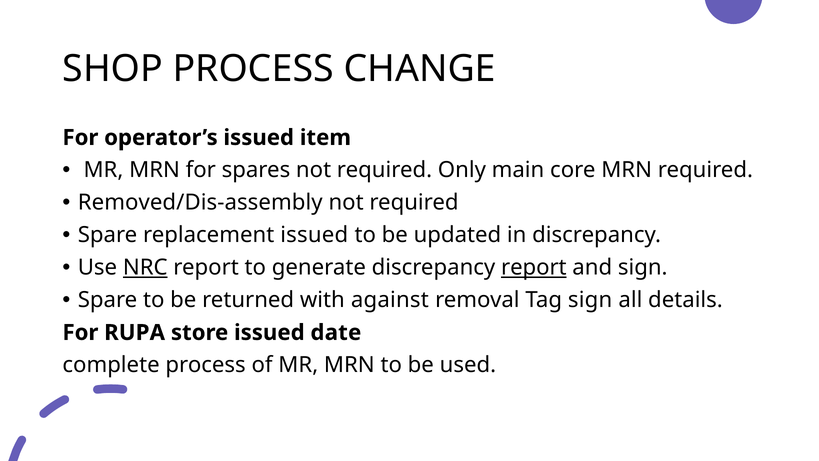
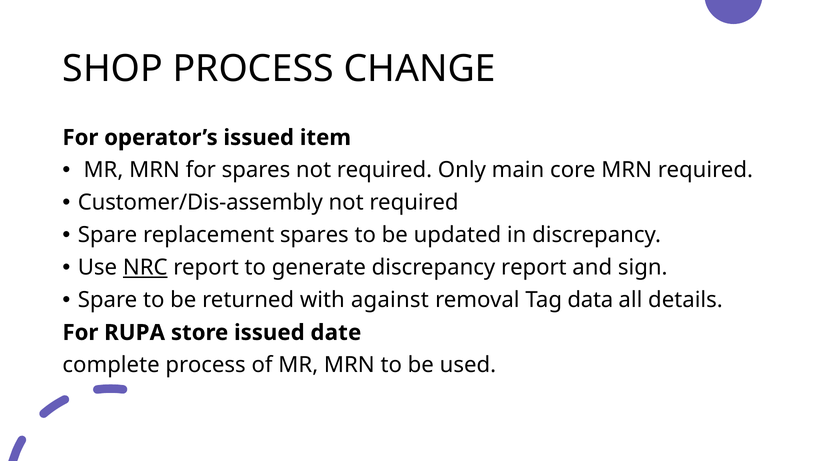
Removed/Dis-assembly: Removed/Dis-assembly -> Customer/Dis-assembly (200, 202)
replacement issued: issued -> spares (314, 235)
report underline: present -> none (534, 267)
Tag sign: sign -> data (590, 300)
